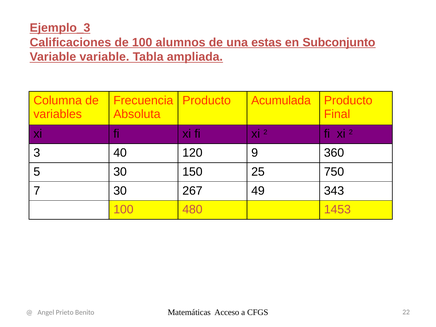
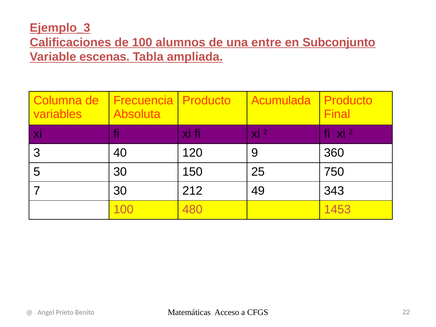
estas: estas -> entre (266, 42)
Variable variable: variable -> escenas (105, 57)
267: 267 -> 212 (192, 191)
